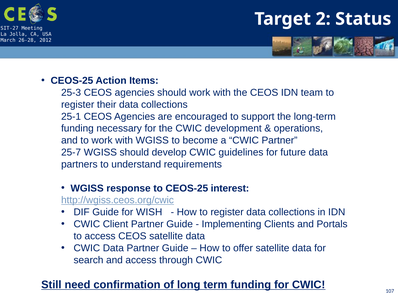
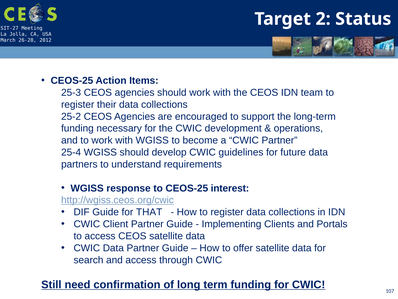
25-1: 25-1 -> 25-2 (71, 116)
25-7: 25-7 -> 25-4 (71, 152)
WISH: WISH -> THAT (149, 212)
